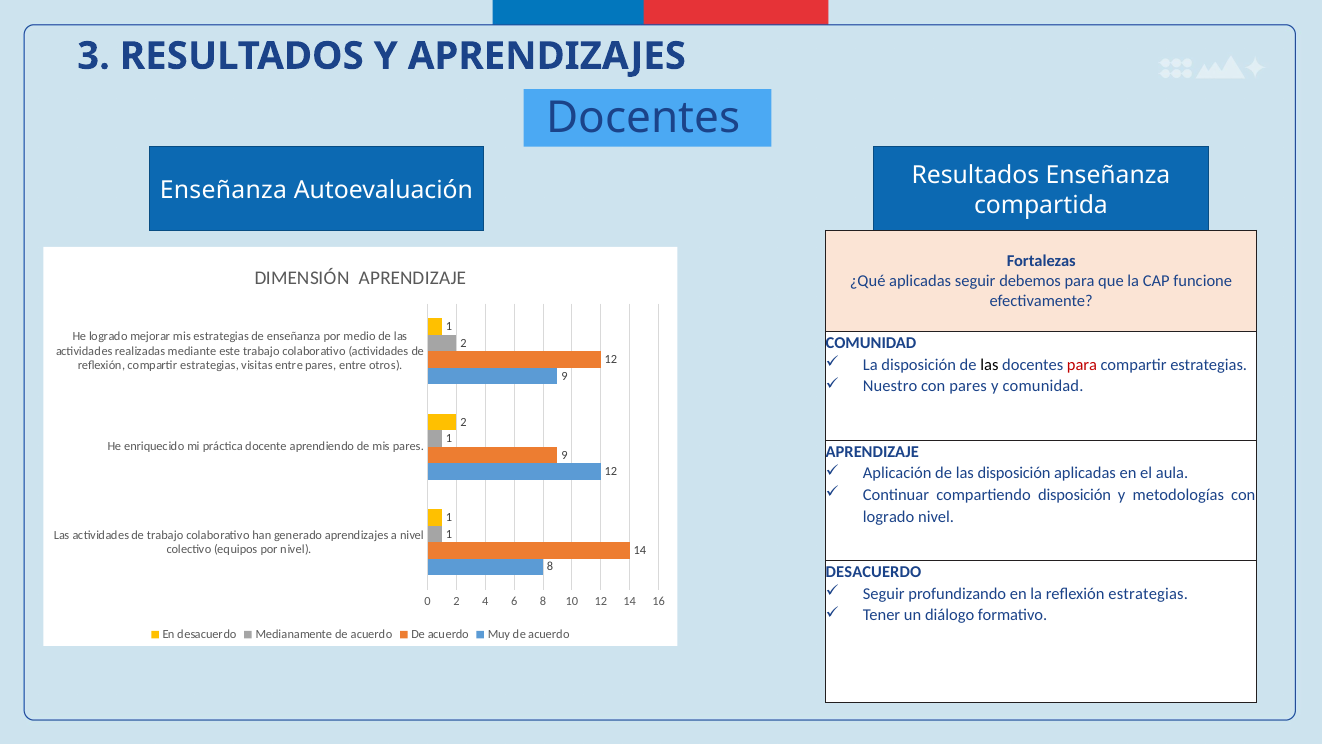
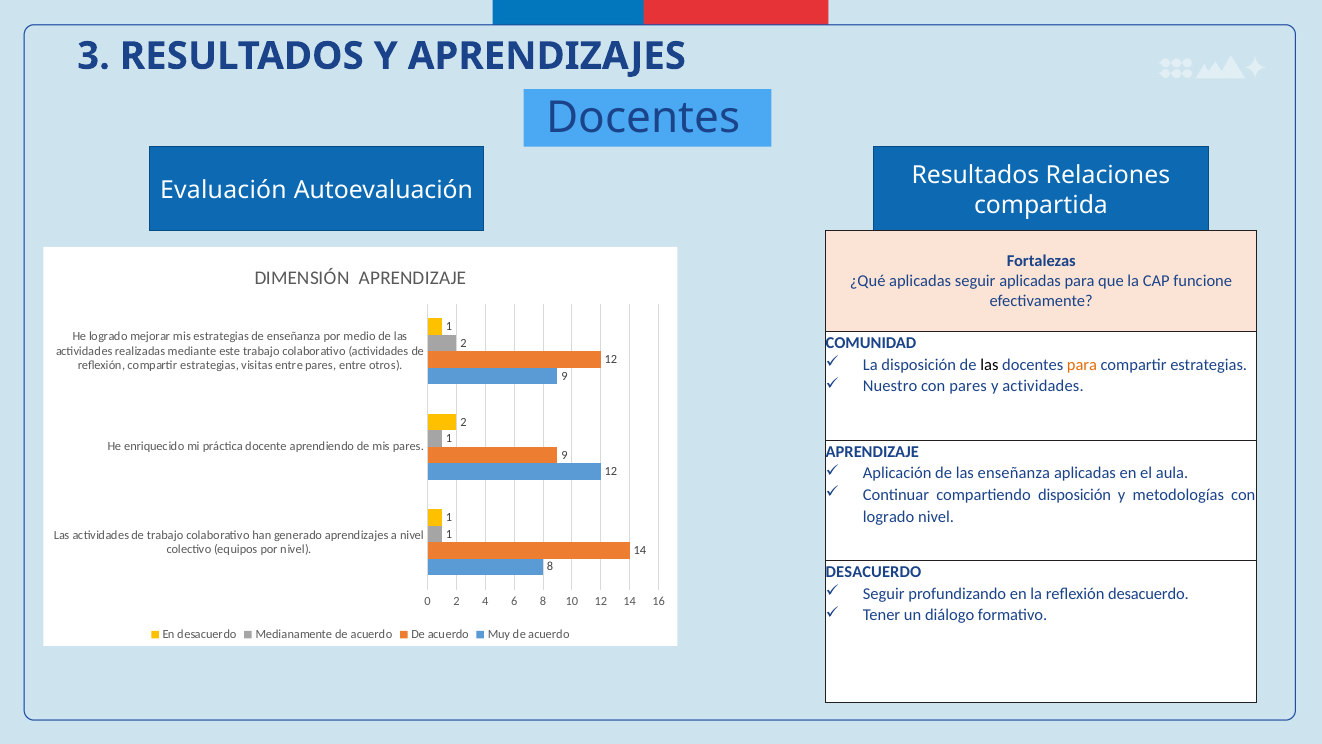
Resultados Enseñanza: Enseñanza -> Relaciones (1108, 175)
Enseñanza: Enseñanza -> Evaluación (223, 190)
seguir debemos: debemos -> aplicadas (1030, 281)
para colour: red -> orange (1082, 365)
y comunidad: comunidad -> actividades (1043, 386)
las disposición: disposición -> enseñanza (1014, 473)
reflexión estrategias: estrategias -> desacuerdo (1148, 593)
